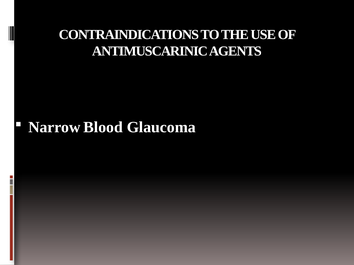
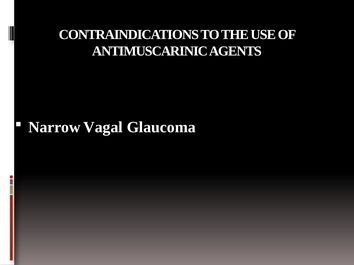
Blood: Blood -> Vagal (103, 127)
